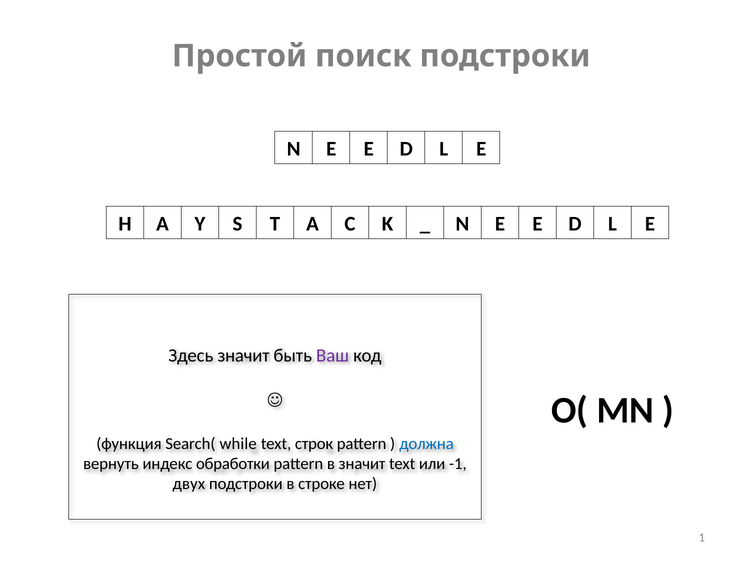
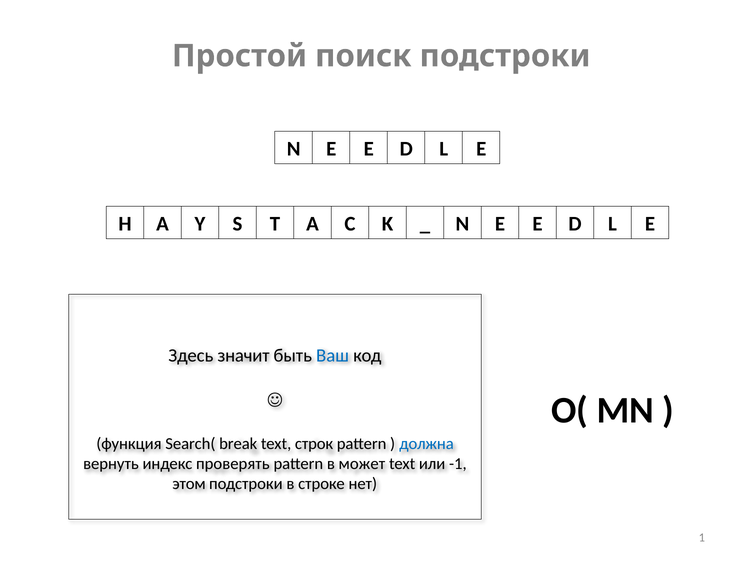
Ваш colour: purple -> blue (333, 355)
while: while -> break (238, 444)
обработки: обработки -> проверять (233, 464)
в значит: значит -> может (362, 464)
двух: двух -> этом (189, 484)
